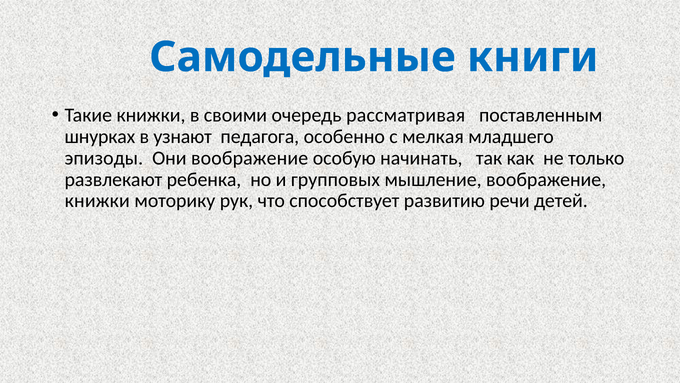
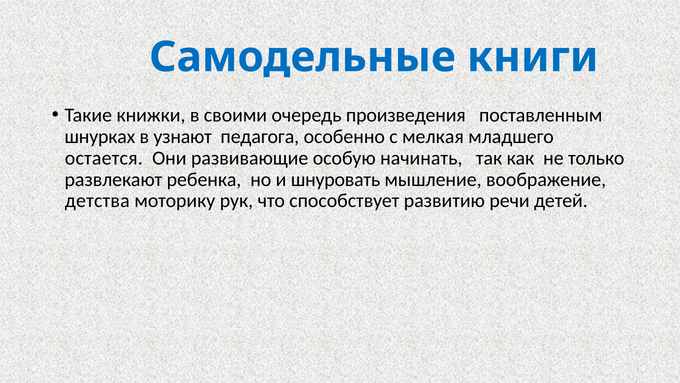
рассматривая: рассматривая -> произведения (406, 115)
эпизоды: эпизоды -> остается (104, 158)
Они воображение: воображение -> развивающие (250, 158)
групповых: групповых -> шнуровать (336, 179)
книжки: книжки -> детства (97, 201)
